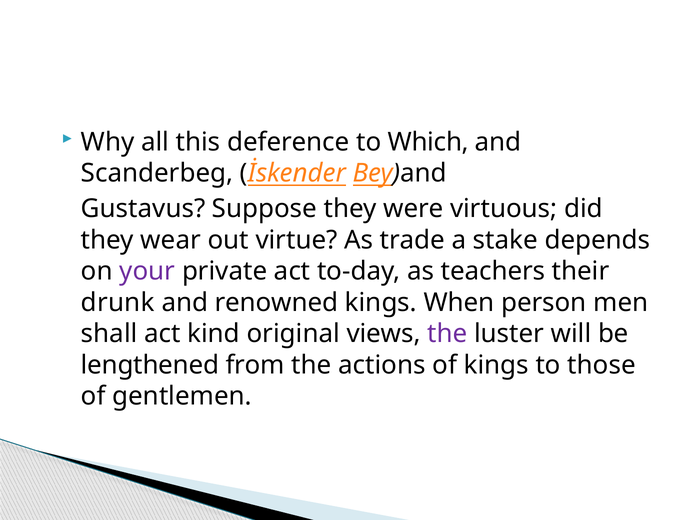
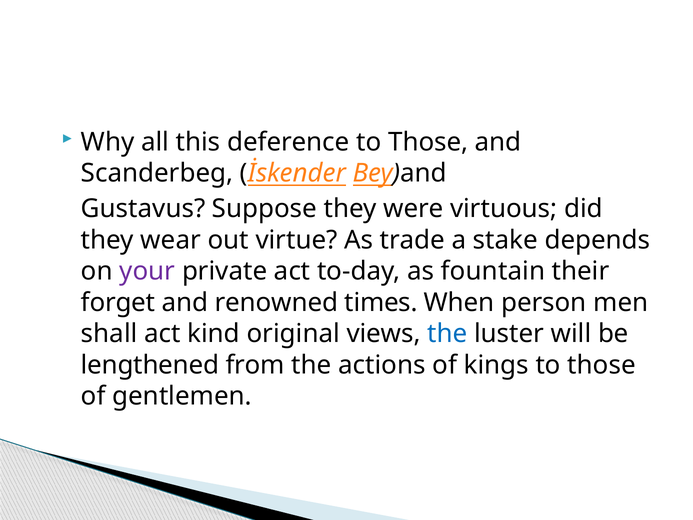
deference to Which: Which -> Those (428, 142)
teachers: teachers -> fountain (493, 271)
drunk: drunk -> forget (118, 302)
renowned kings: kings -> times (381, 302)
the colour: purple -> blue (447, 334)
